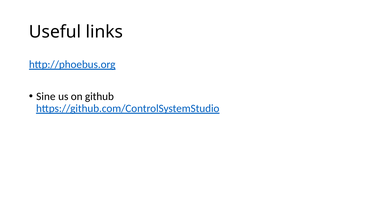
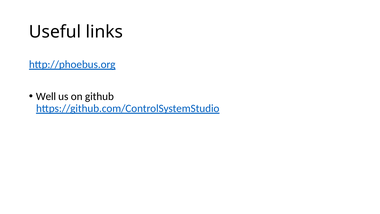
Sine: Sine -> Well (46, 96)
